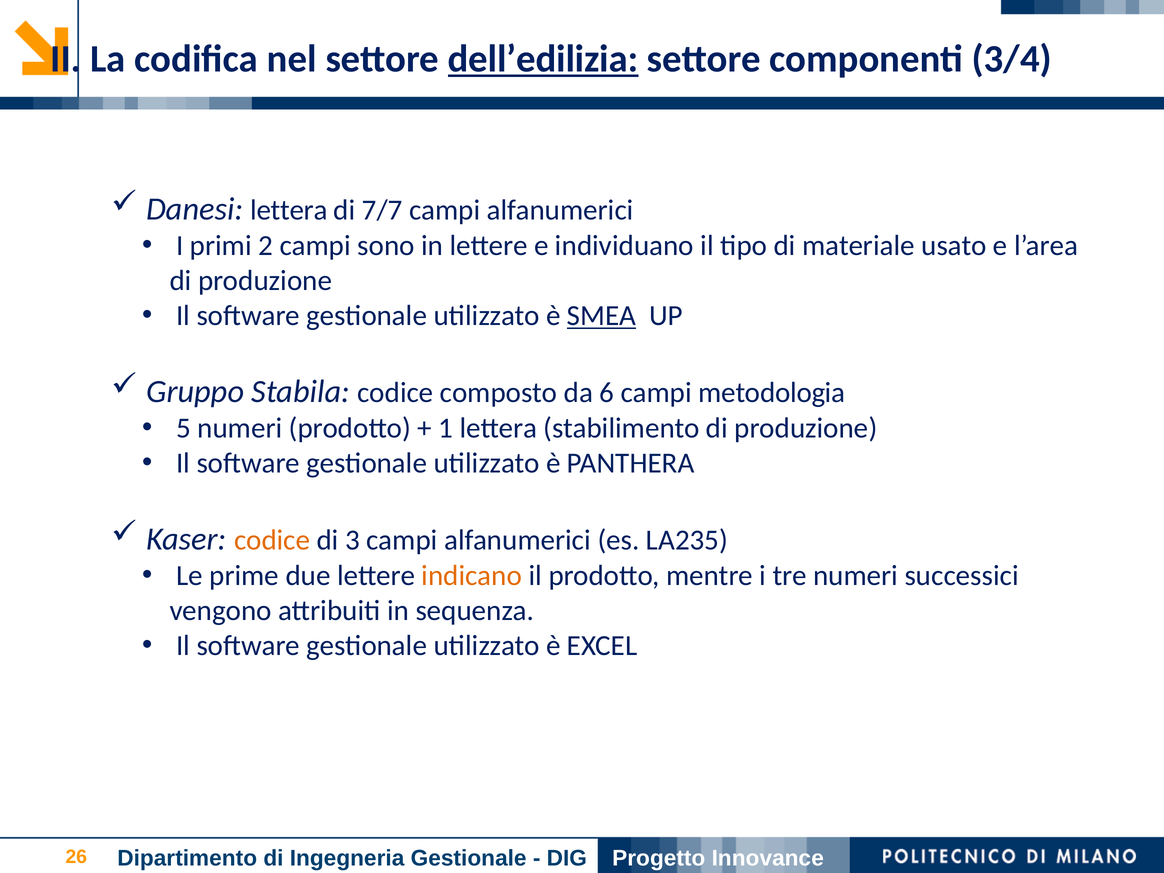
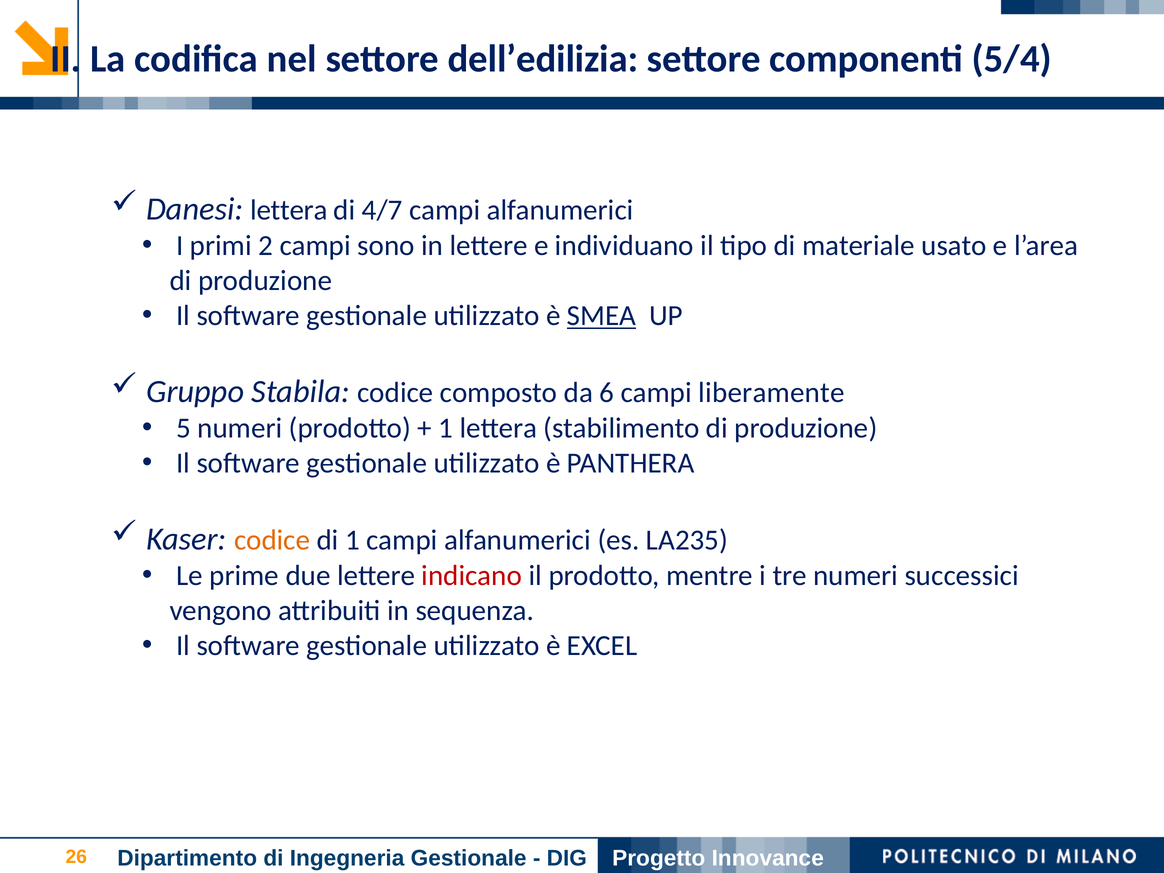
dell’edilizia underline: present -> none (543, 59)
3/4: 3/4 -> 5/4 (1012, 59)
7/7: 7/7 -> 4/7 (382, 210)
metodologia: metodologia -> liberamente (772, 393)
di 3: 3 -> 1 (352, 540)
indicano colour: orange -> red (472, 576)
